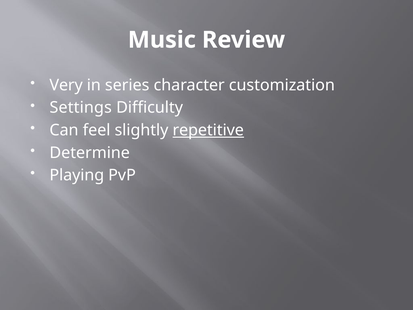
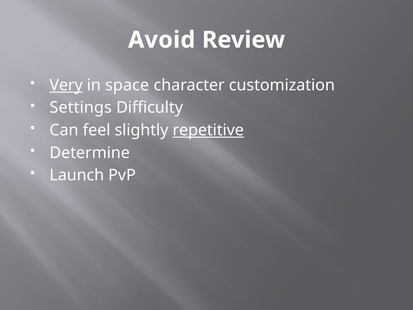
Music: Music -> Avoid (162, 40)
Very underline: none -> present (66, 85)
series: series -> space (127, 85)
Playing: Playing -> Launch (77, 175)
